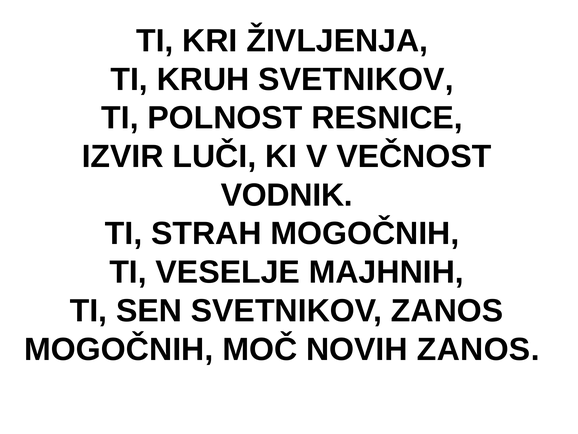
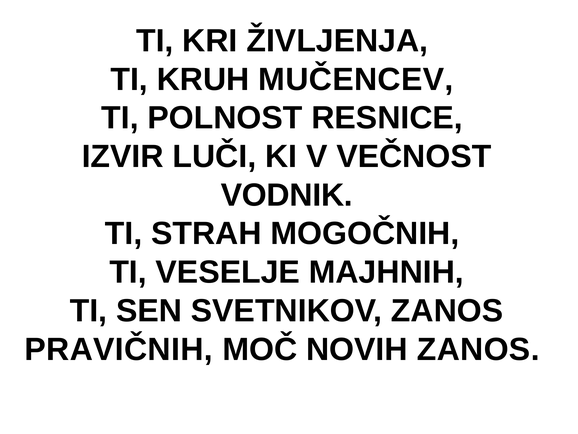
KRUH SVETNIKOV: SVETNIKOV -> MUČENCEV (356, 79)
MOGOČNIH: MOGOČNIH -> PRAVIČNIH (119, 349)
